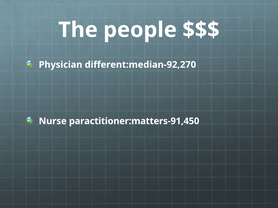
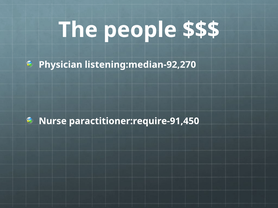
different:median-92,270: different:median-92,270 -> listening:median-92,270 (140, 65)
paractitioner:matters-91,450: paractitioner:matters-91,450 -> paractitioner:require-91,450 (134, 121)
